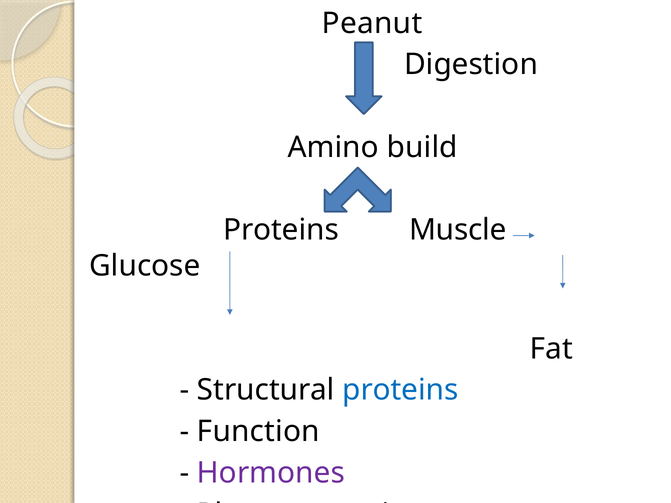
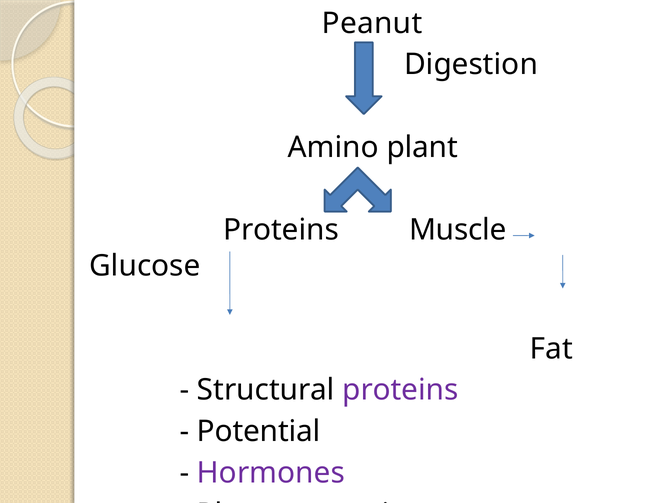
build: build -> plant (422, 147)
proteins colour: blue -> purple (400, 390)
Function: Function -> Potential (259, 432)
